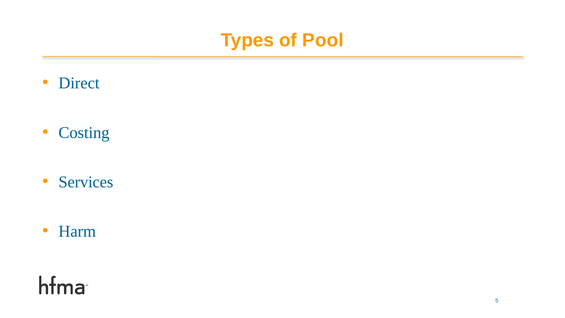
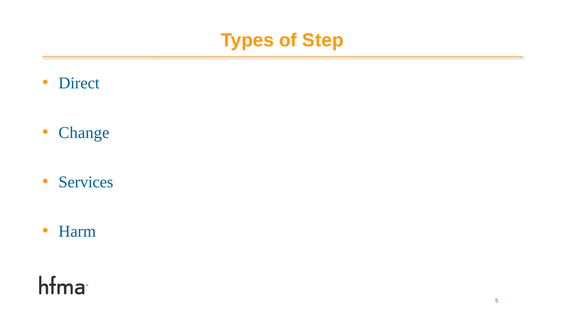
Pool: Pool -> Step (323, 40)
Costing: Costing -> Change (84, 132)
